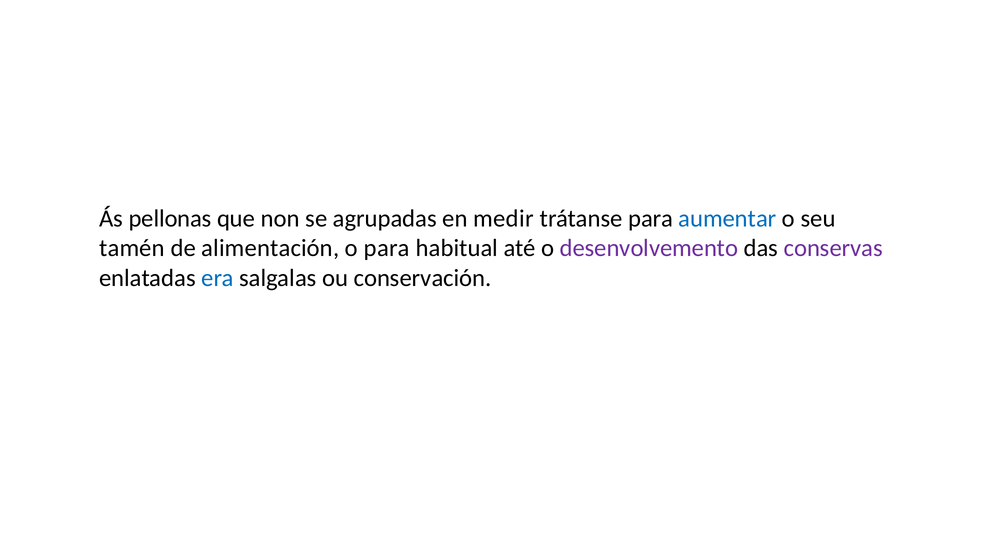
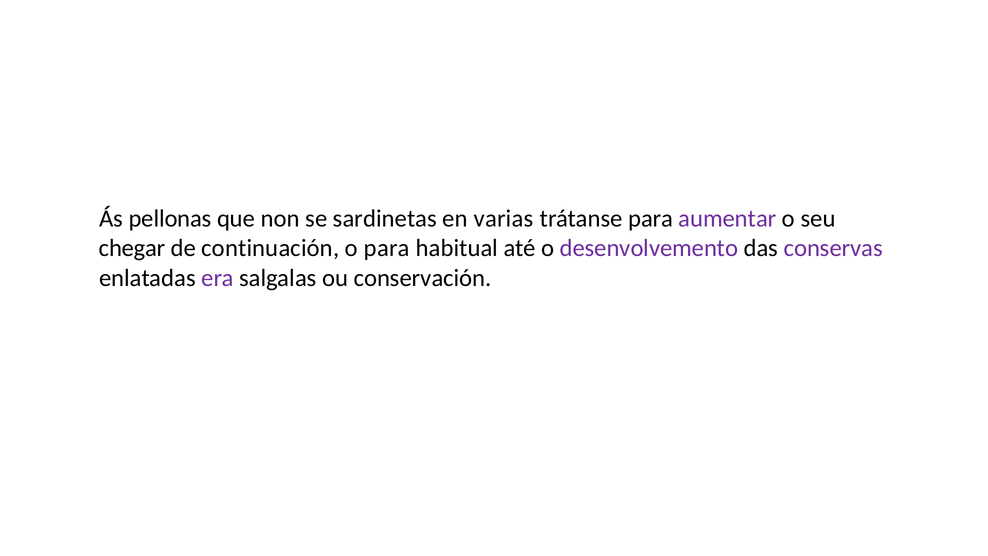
agrupadas: agrupadas -> sardinetas (385, 218)
medir: medir -> varias (504, 218)
aumentar colour: blue -> purple (727, 218)
tamén: tamén -> chegar (132, 248)
alimentación: alimentación -> continuación (270, 248)
era colour: blue -> purple (218, 278)
